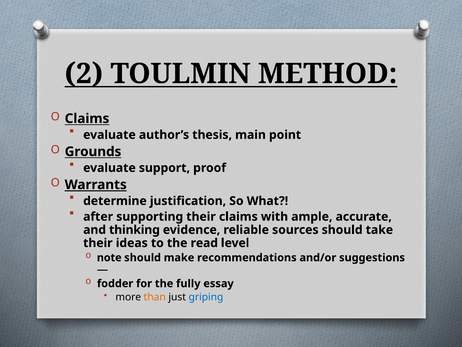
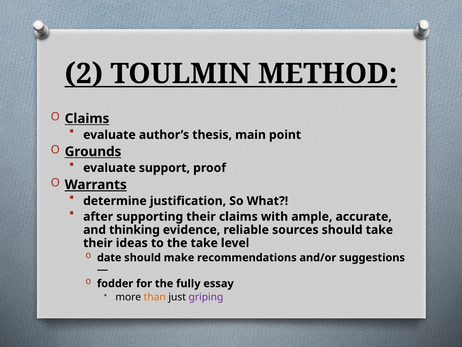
the read: read -> take (204, 243)
note: note -> date (109, 257)
griping colour: blue -> purple (206, 297)
